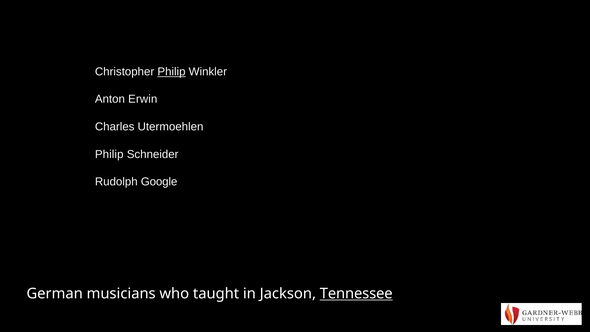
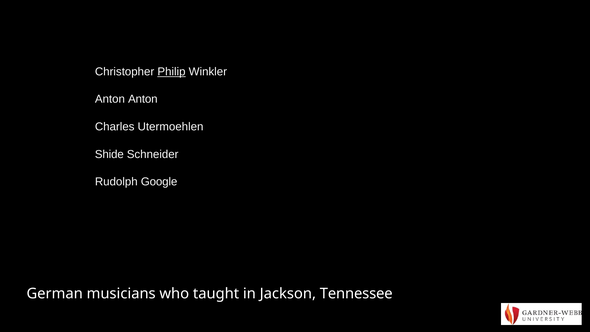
Anton Erwin: Erwin -> Anton (143, 99)
Philip: Philip -> Shide (109, 154)
Tennessee underline: present -> none (356, 294)
